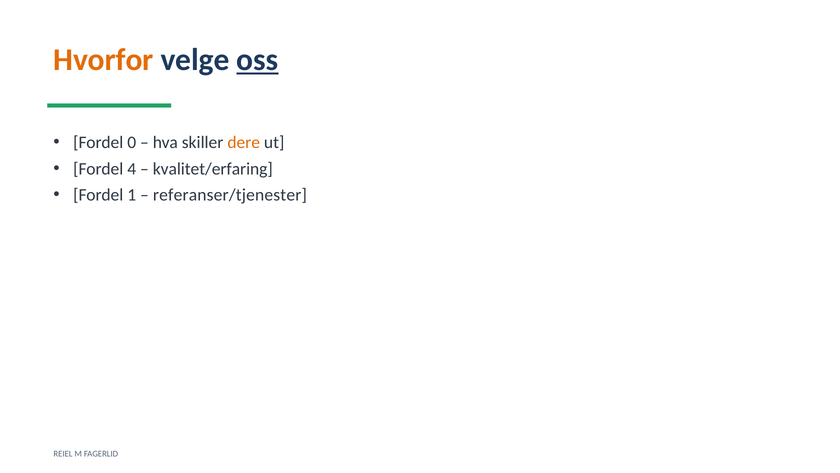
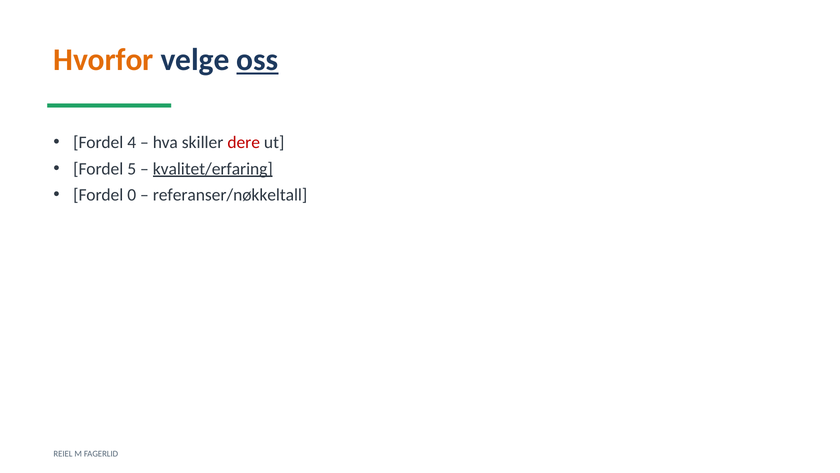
0: 0 -> 4 (132, 142)
dere colour: orange -> red (244, 142)
4: 4 -> 5 (132, 169)
kvalitet/erfaring underline: none -> present (213, 169)
1: 1 -> 0 (132, 195)
referanser/tjenester: referanser/tjenester -> referanser/nøkkeltall (230, 195)
